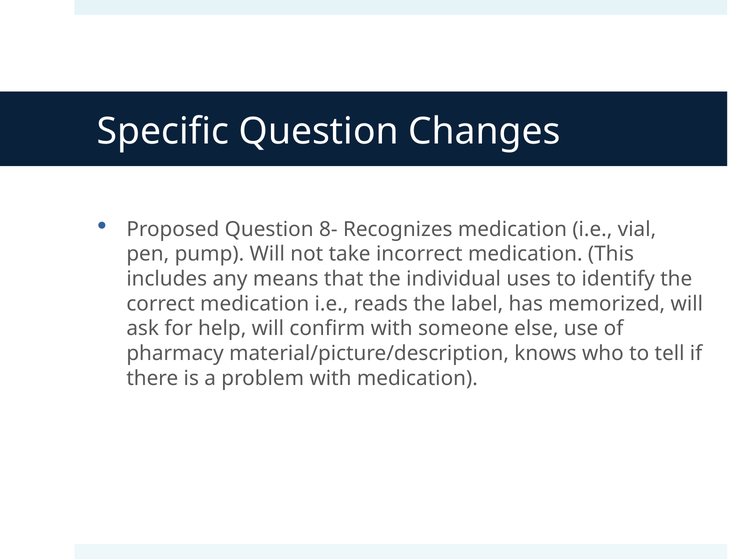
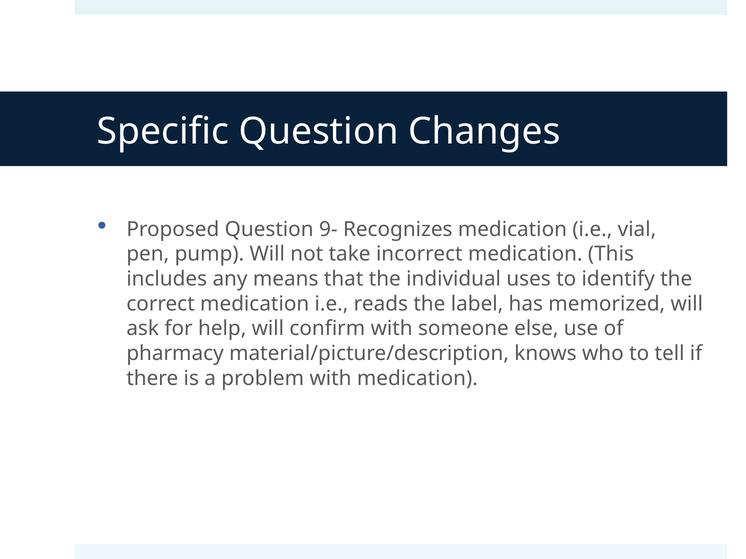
8-: 8- -> 9- (328, 229)
